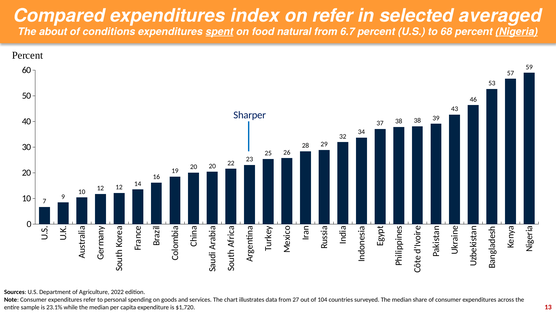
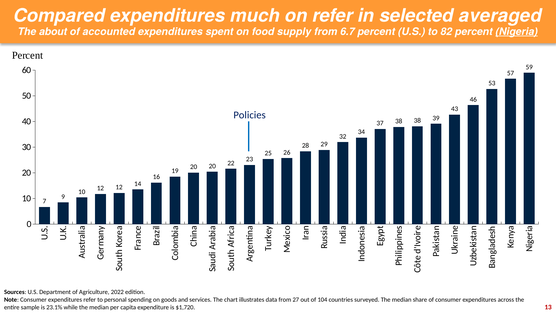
index: index -> much (255, 16)
conditions: conditions -> accounted (109, 32)
spent underline: present -> none (219, 32)
natural: natural -> supply (294, 32)
68: 68 -> 82 (446, 32)
Sharper: Sharper -> Policies (250, 115)
